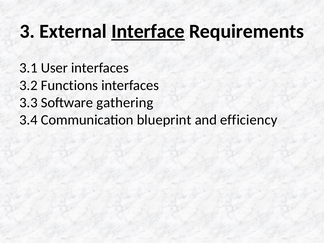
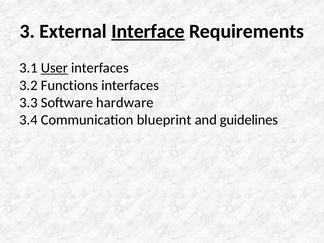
User underline: none -> present (54, 68)
gathering: gathering -> hardware (125, 103)
efficiency: efficiency -> guidelines (249, 120)
